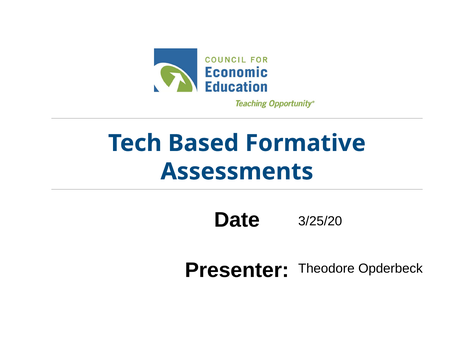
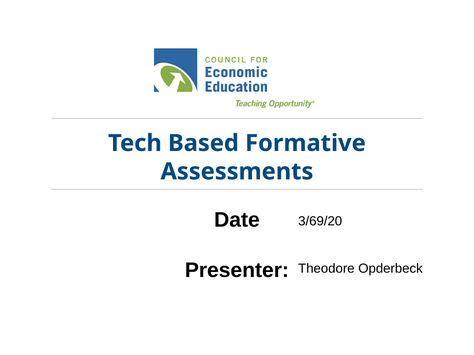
3/25/20: 3/25/20 -> 3/69/20 (320, 222)
